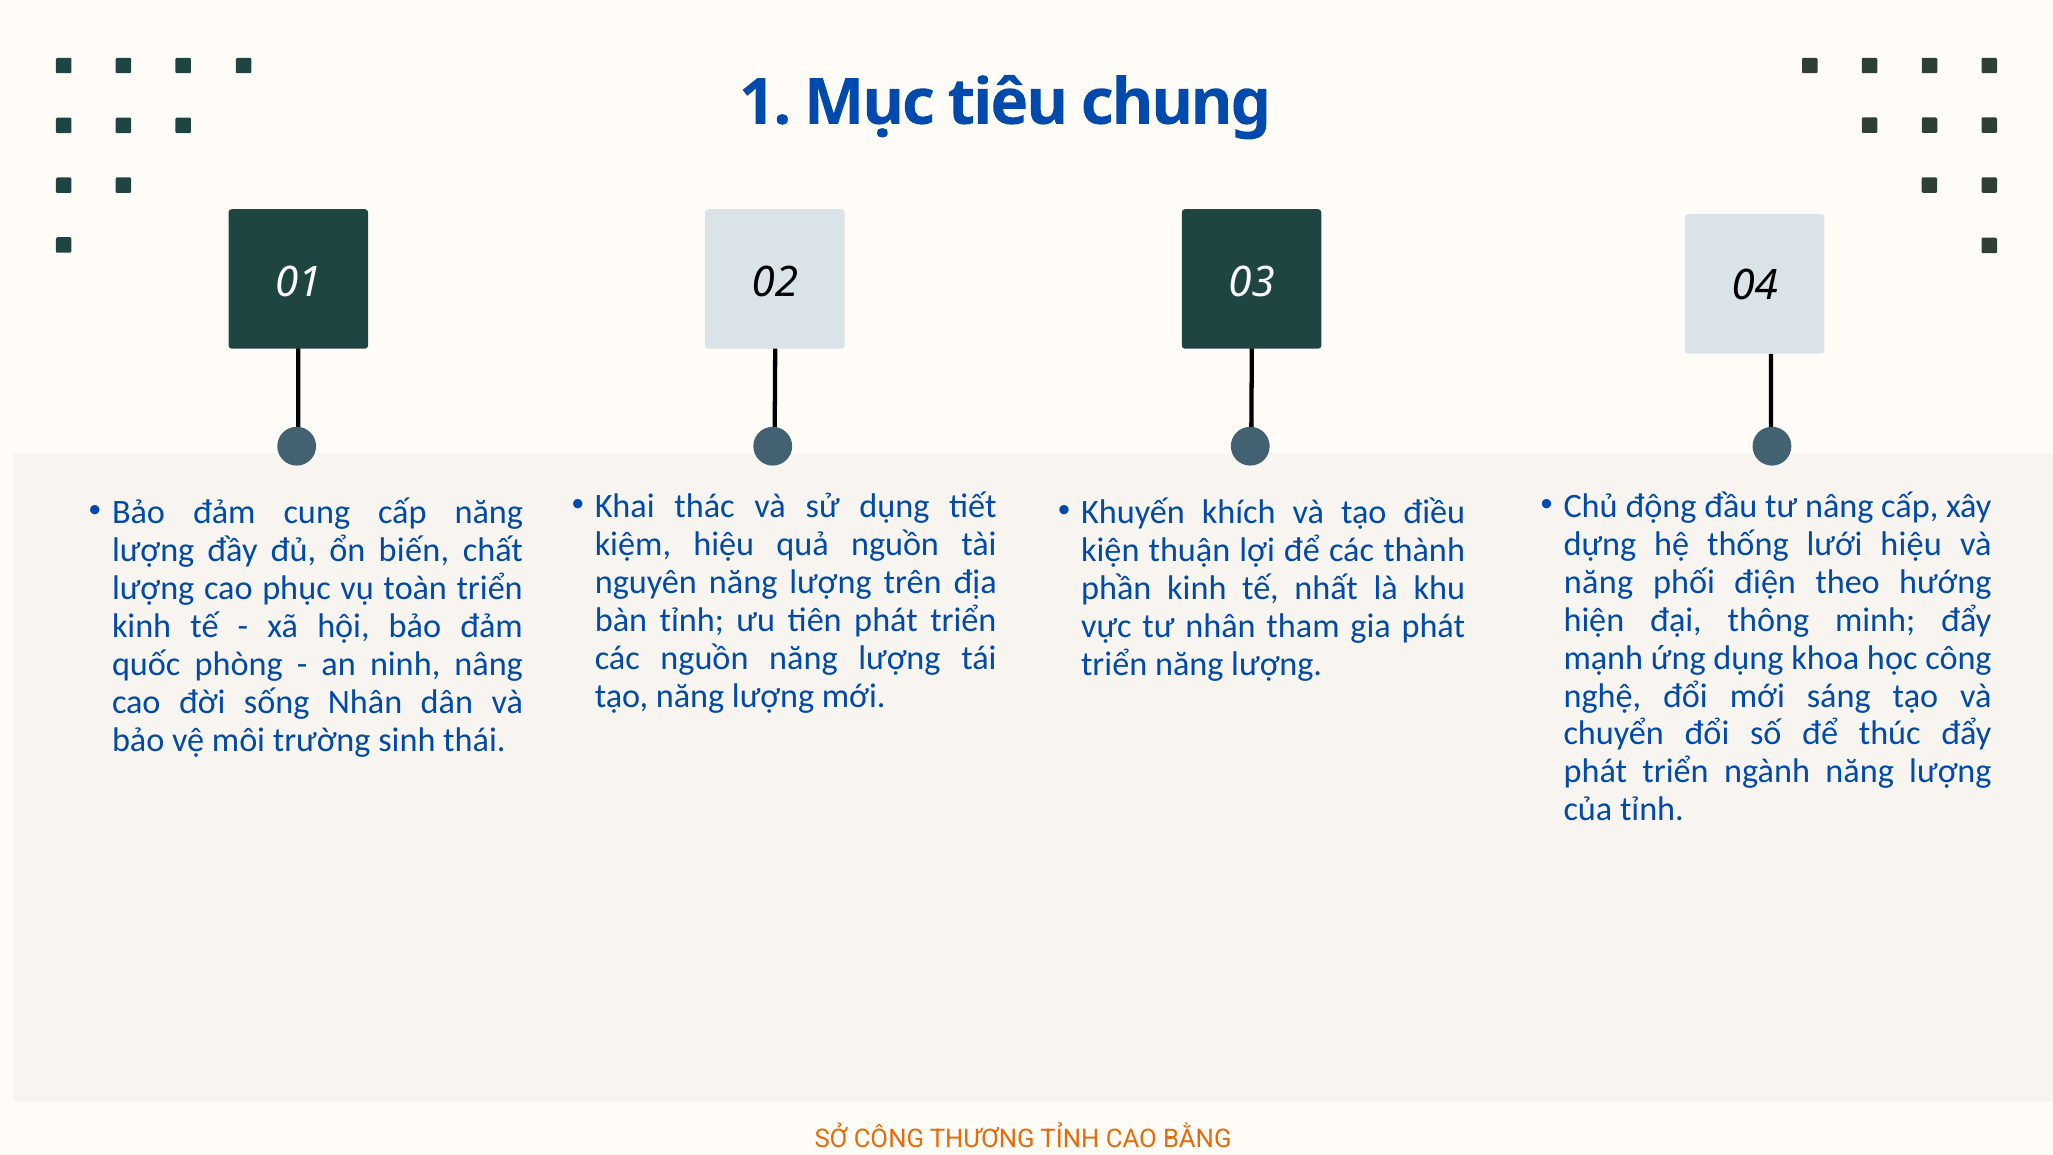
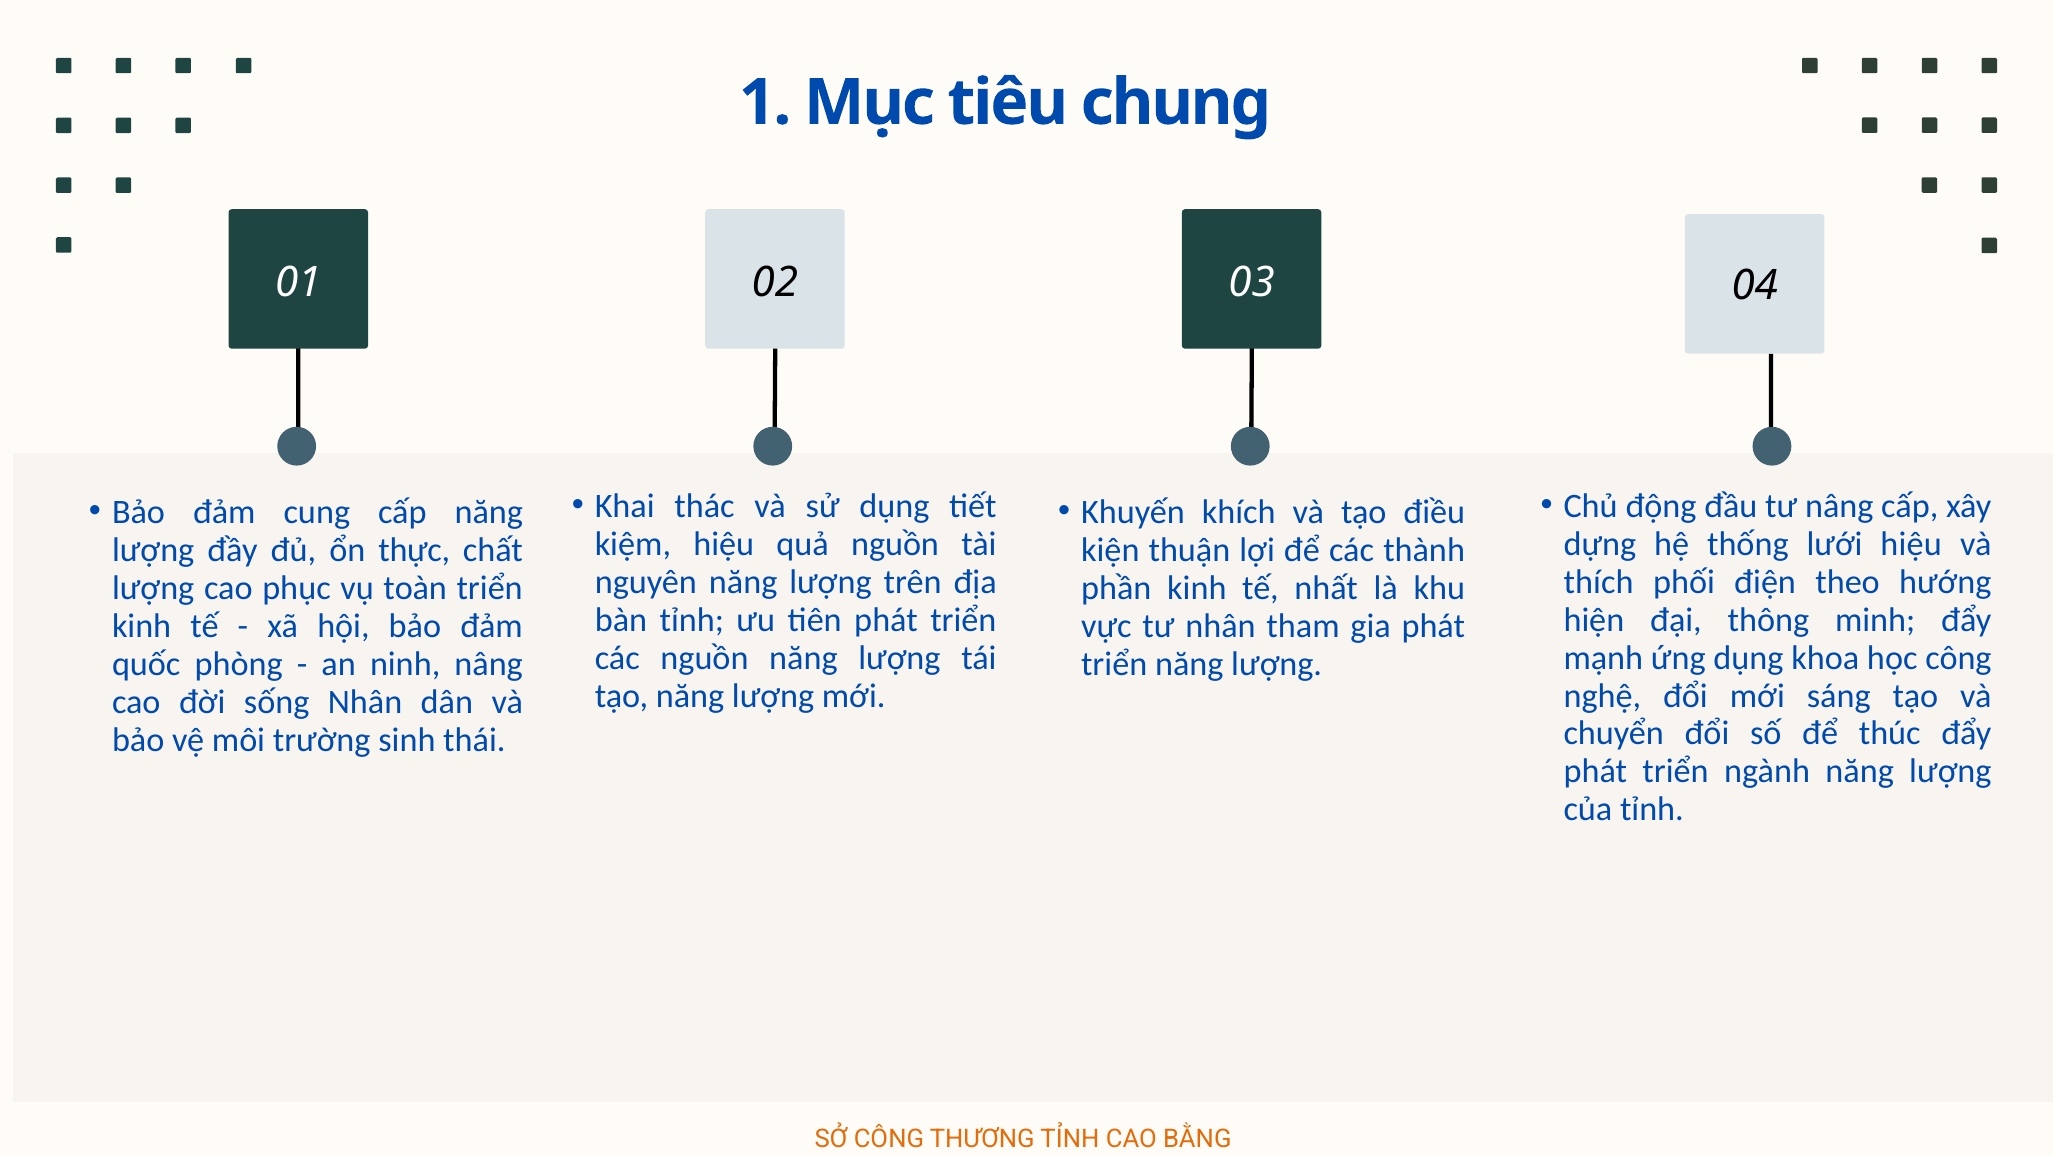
biến: biến -> thực (414, 550)
năng: năng -> thích (1599, 582)
